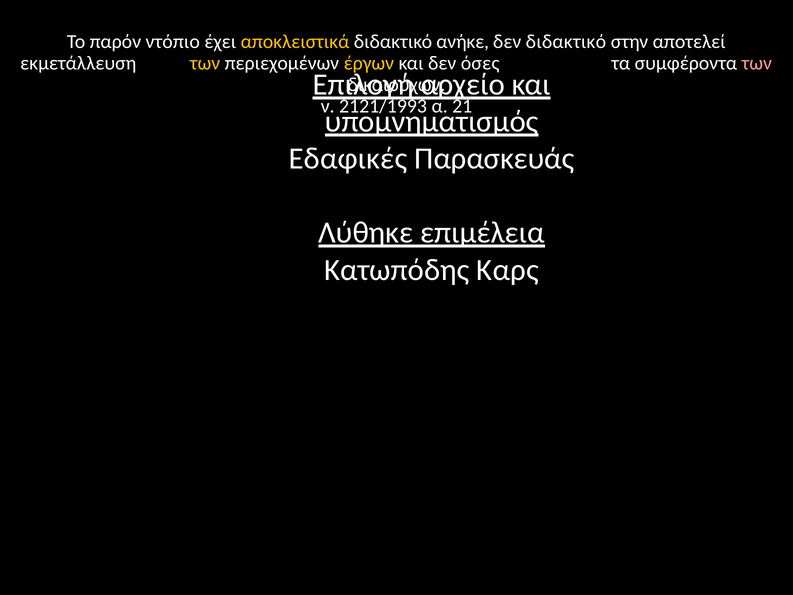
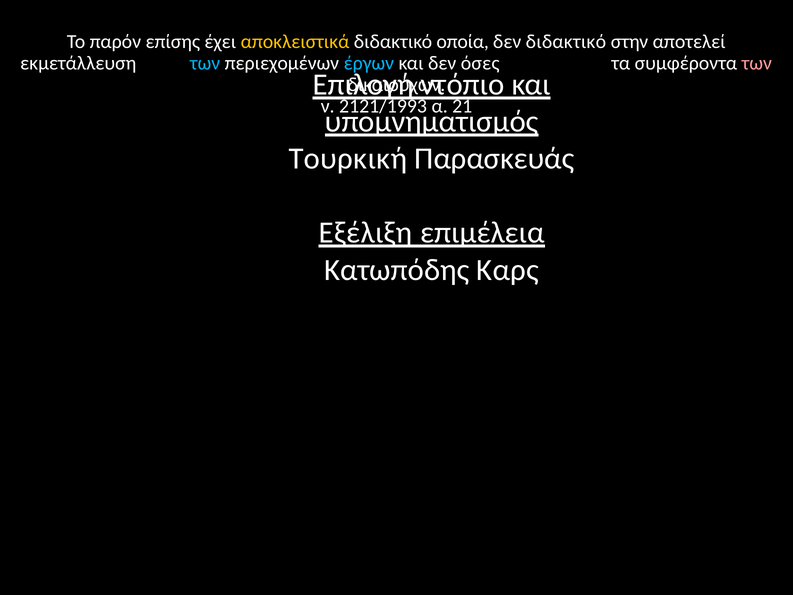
ντόπιο: ντόπιο -> επίσης (173, 42)
ανήκε: ανήκε -> οποία (463, 42)
των colour: yellow -> light blue (205, 63)
έργων colour: yellow -> light blue (369, 63)
αρχείο: αρχείο -> ντόπιο (463, 85)
Εδαφικές: Εδαφικές -> Τουρκική (348, 159)
Λύθηκε: Λύθηκε -> Εξέλιξη (366, 233)
